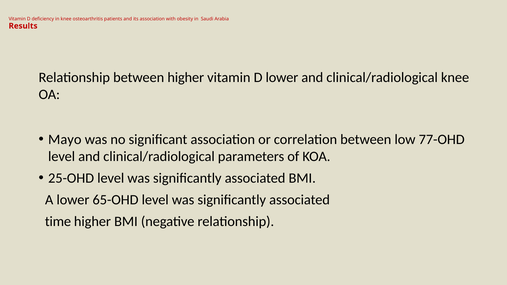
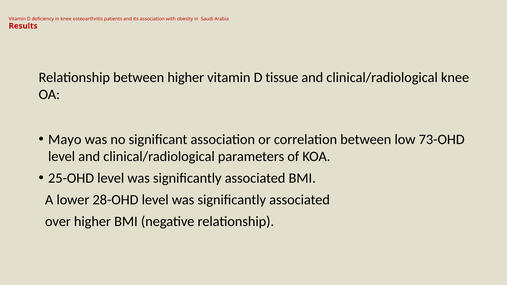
D lower: lower -> tissue (282, 77)
77-OHD: 77-OHD -> 73-OHD (442, 140)
65-OHD: 65-OHD -> 28-OHD (116, 200)
time: time -> over (58, 222)
